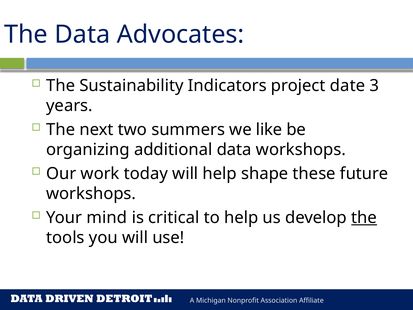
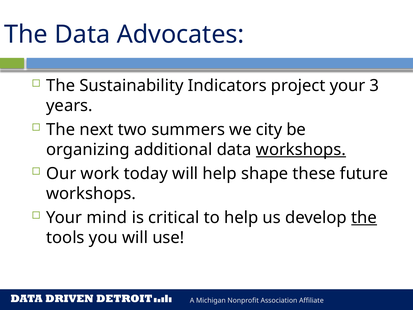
project date: date -> your (348, 85)
like: like -> city (269, 129)
workshops underline: none -> present (301, 149)
